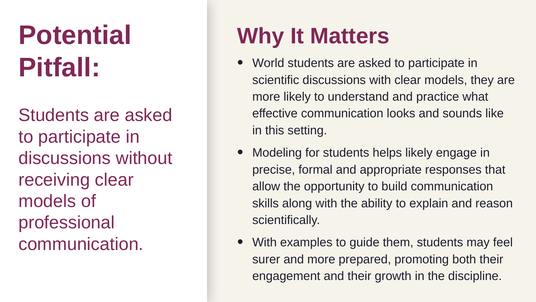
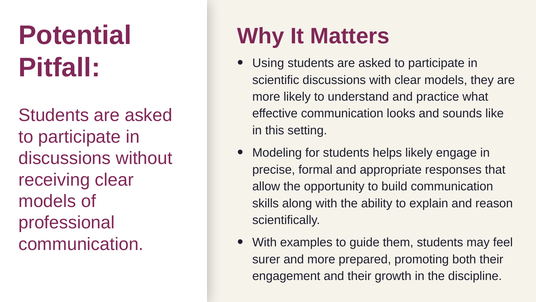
World: World -> Using (268, 63)
